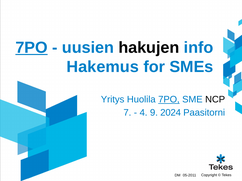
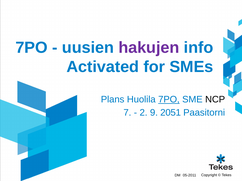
7PO underline: present -> none (32, 48)
hakujen colour: black -> purple (149, 48)
Hakemus: Hakemus -> Activated (103, 67)
Yritys: Yritys -> Plans (113, 100)
4: 4 -> 2 (144, 113)
2024: 2024 -> 2051 (171, 113)
